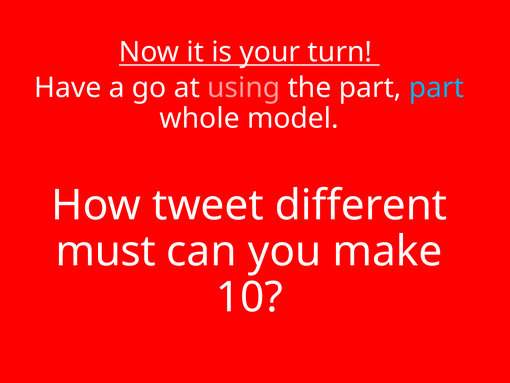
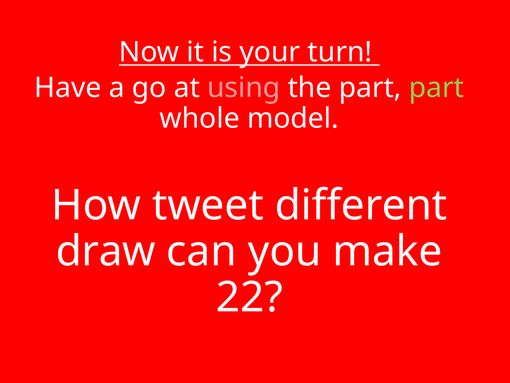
part colour: light blue -> light green (436, 88)
must: must -> draw (106, 251)
10: 10 -> 22 (249, 297)
